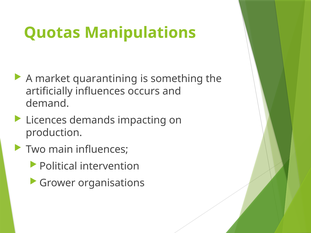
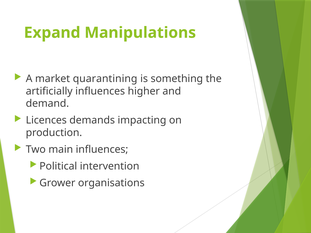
Quotas: Quotas -> Expand (52, 33)
occurs: occurs -> higher (144, 91)
